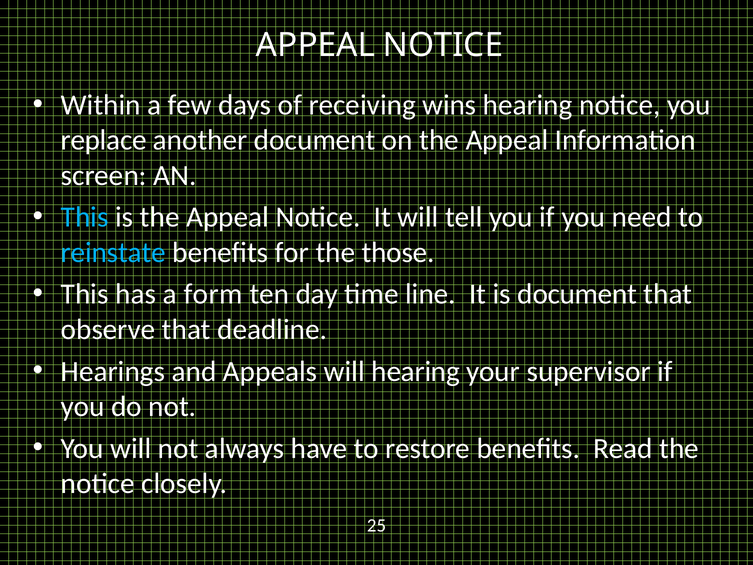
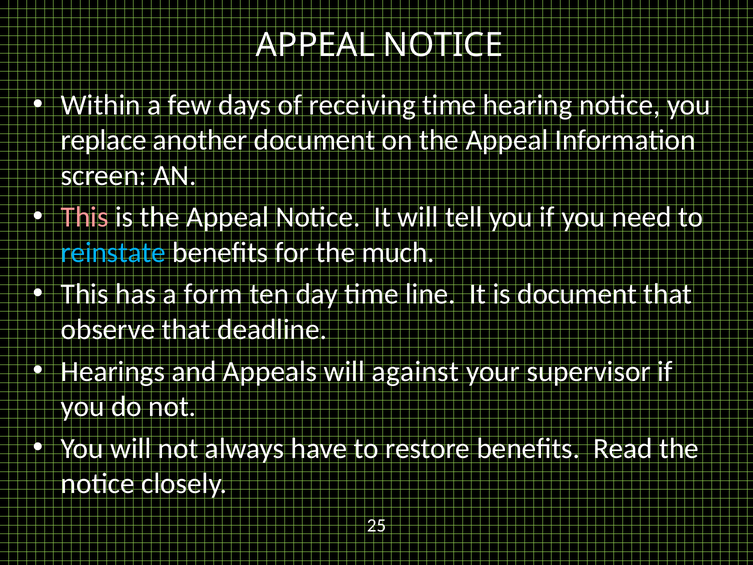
receiving wins: wins -> time (449, 105)
This colour: light blue -> pink (85, 217)
those: those -> much (398, 252)
will hearing: hearing -> against (415, 371)
